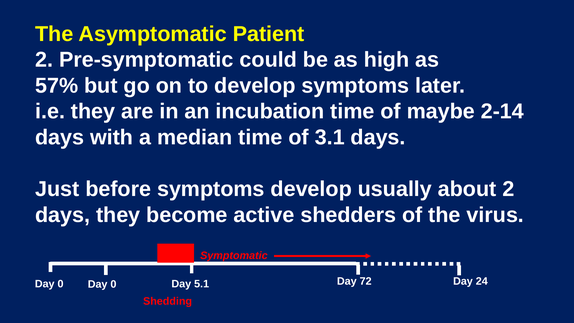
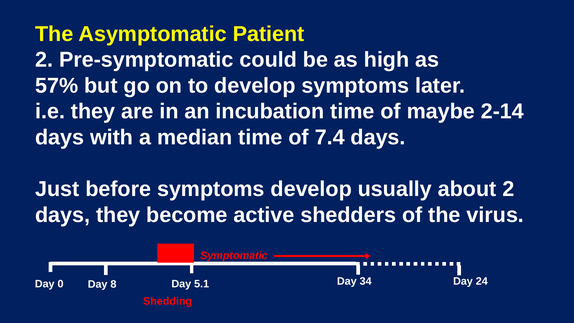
3.1: 3.1 -> 7.4 (330, 137)
72: 72 -> 34 (366, 281)
0: 0 -> 8 (113, 284)
